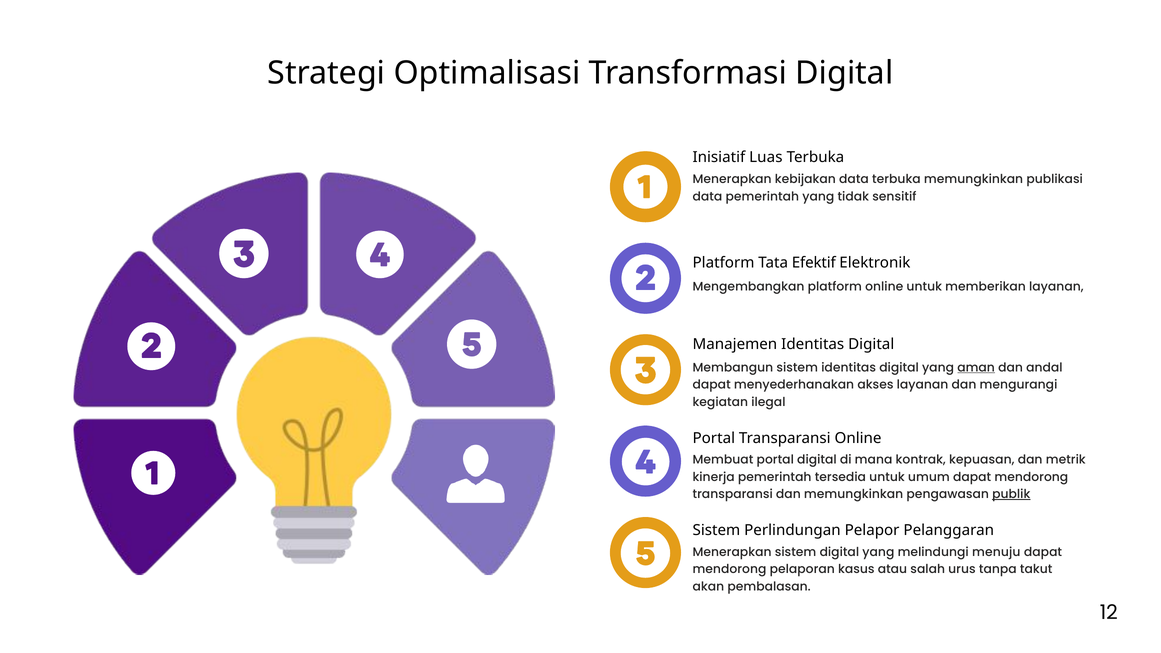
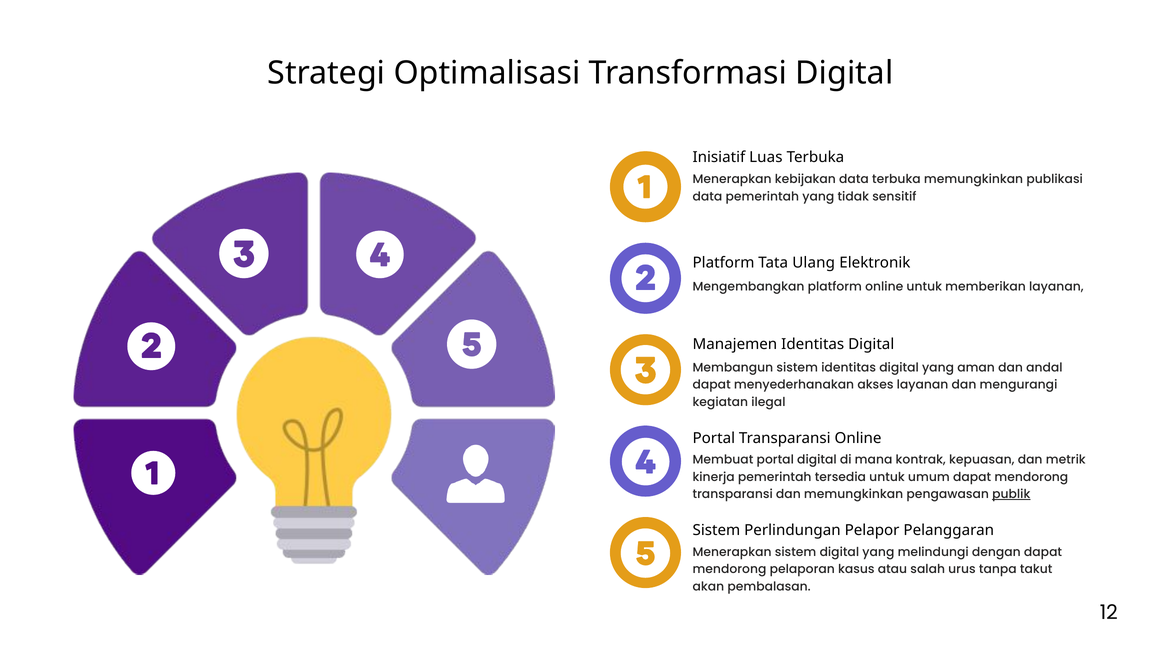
Efektif: Efektif -> Ulang (814, 263)
aman underline: present -> none (976, 368)
menuju: menuju -> dengan (996, 552)
